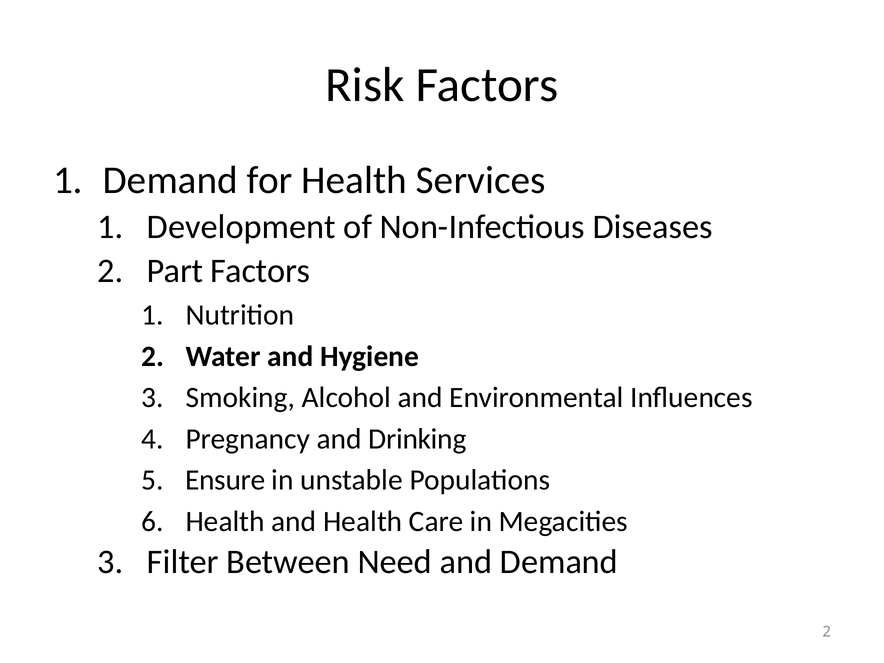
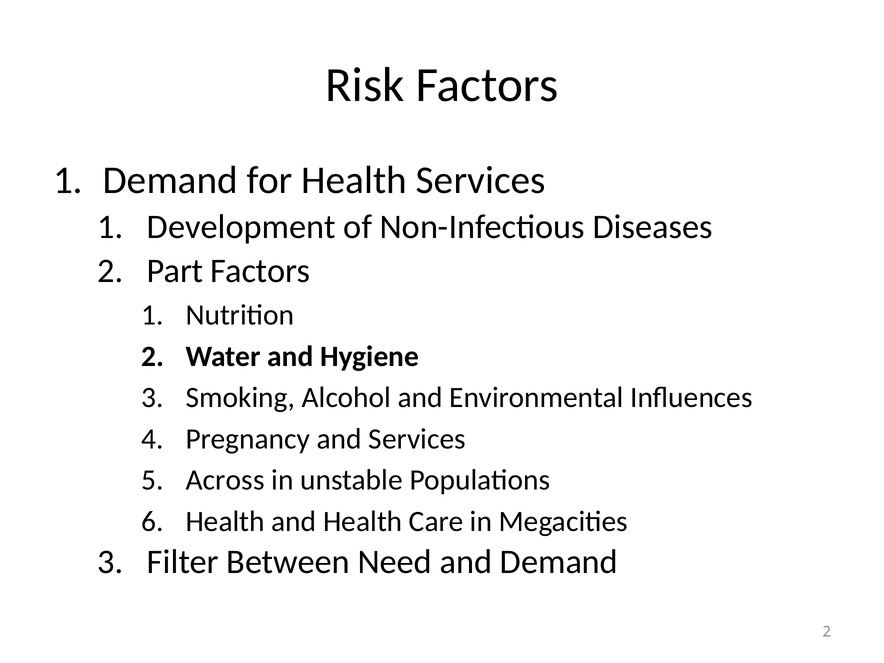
and Drinking: Drinking -> Services (417, 439)
Ensure: Ensure -> Across (225, 480)
